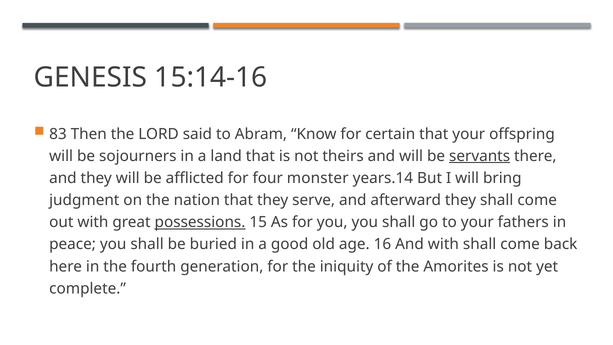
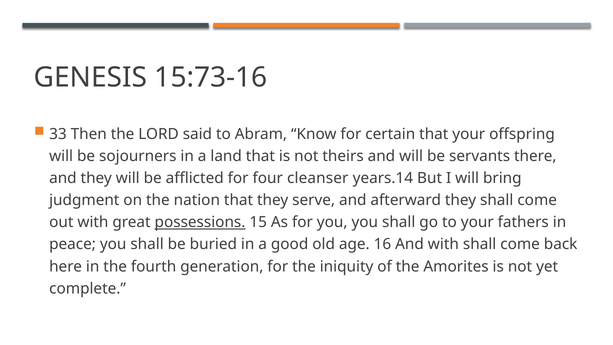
15:14-16: 15:14-16 -> 15:73-16 (211, 77)
83: 83 -> 33 (58, 134)
servants underline: present -> none (480, 156)
monster: monster -> cleanser (318, 178)
